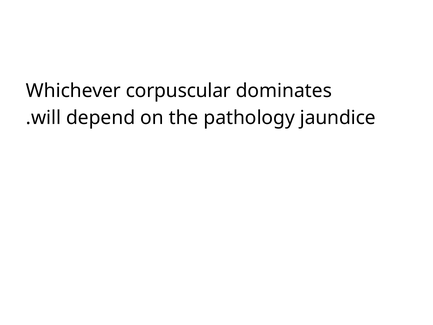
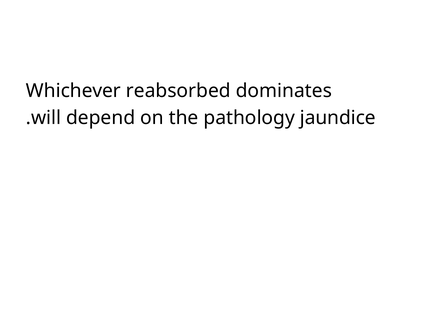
corpuscular: corpuscular -> reabsorbed (178, 91)
